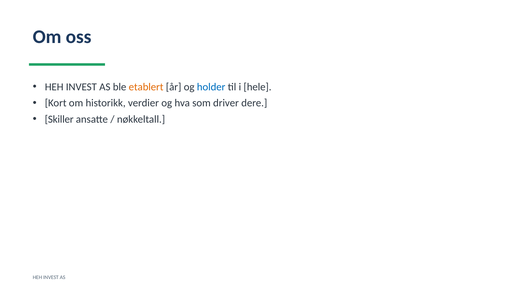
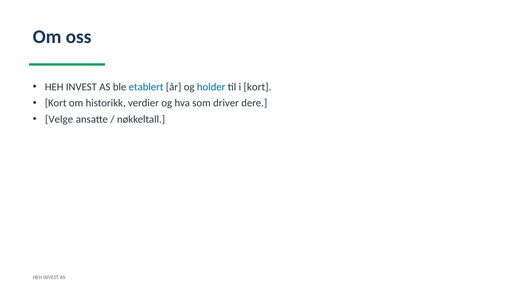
etablert colour: orange -> blue (146, 87)
i hele: hele -> kort (257, 87)
Skiller: Skiller -> Velge (59, 119)
